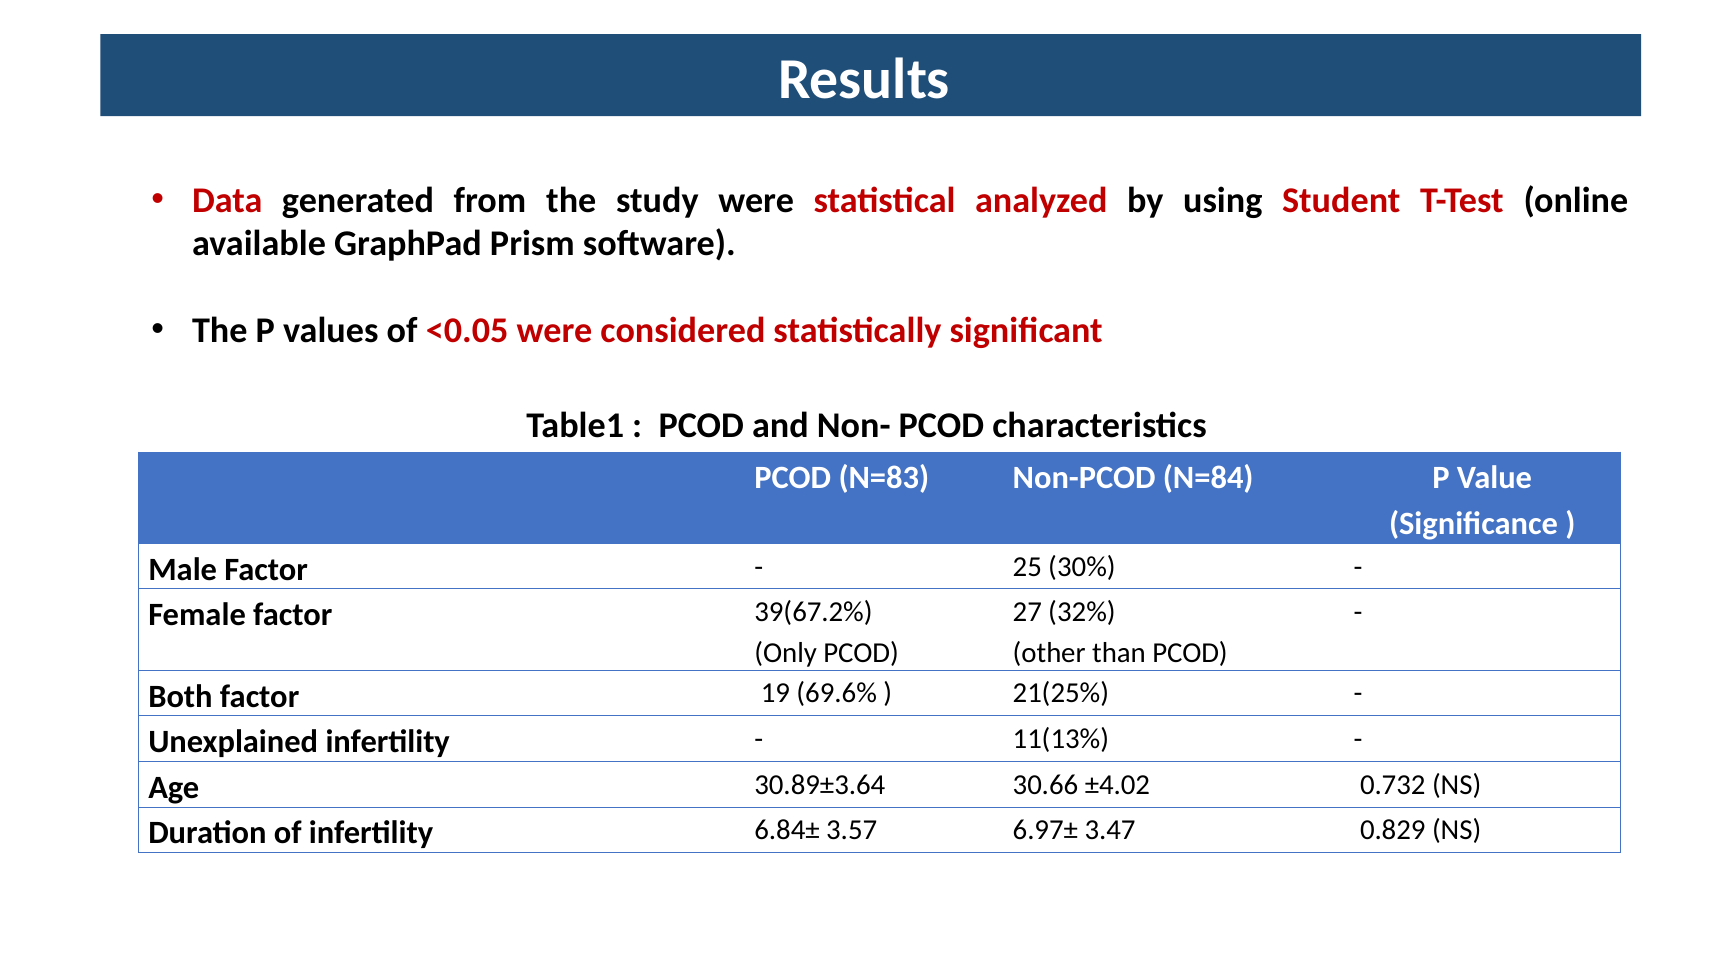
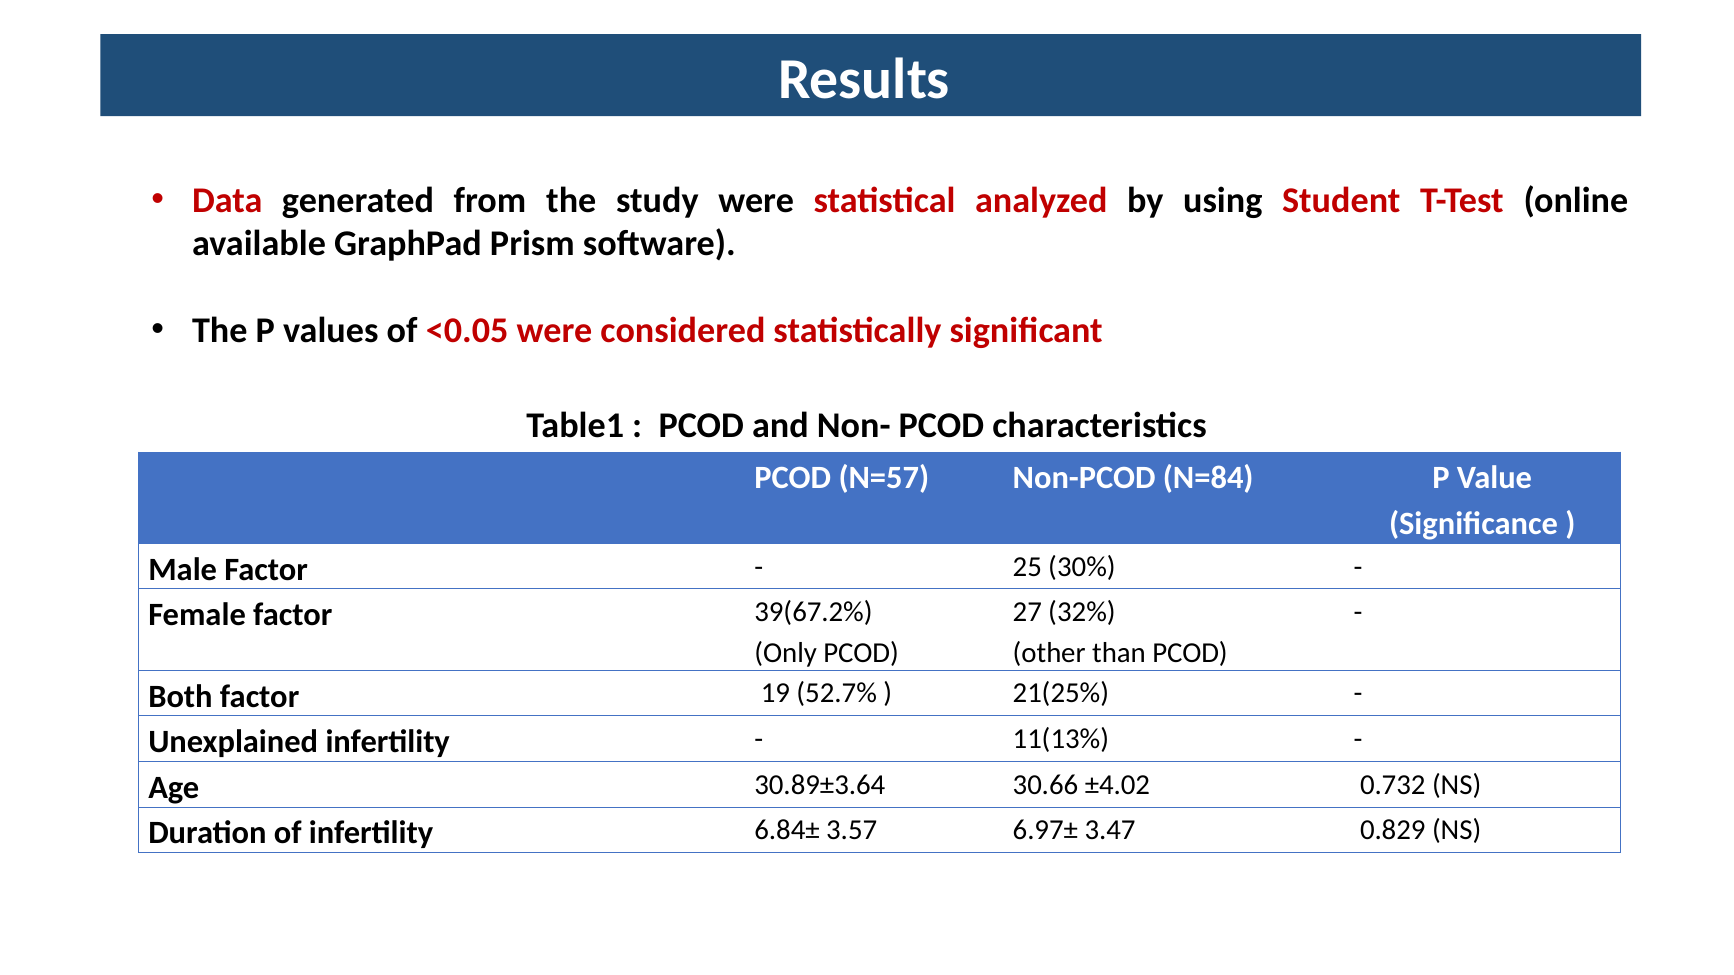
N=83: N=83 -> N=57 (884, 478)
69.6%: 69.6% -> 52.7% (837, 694)
